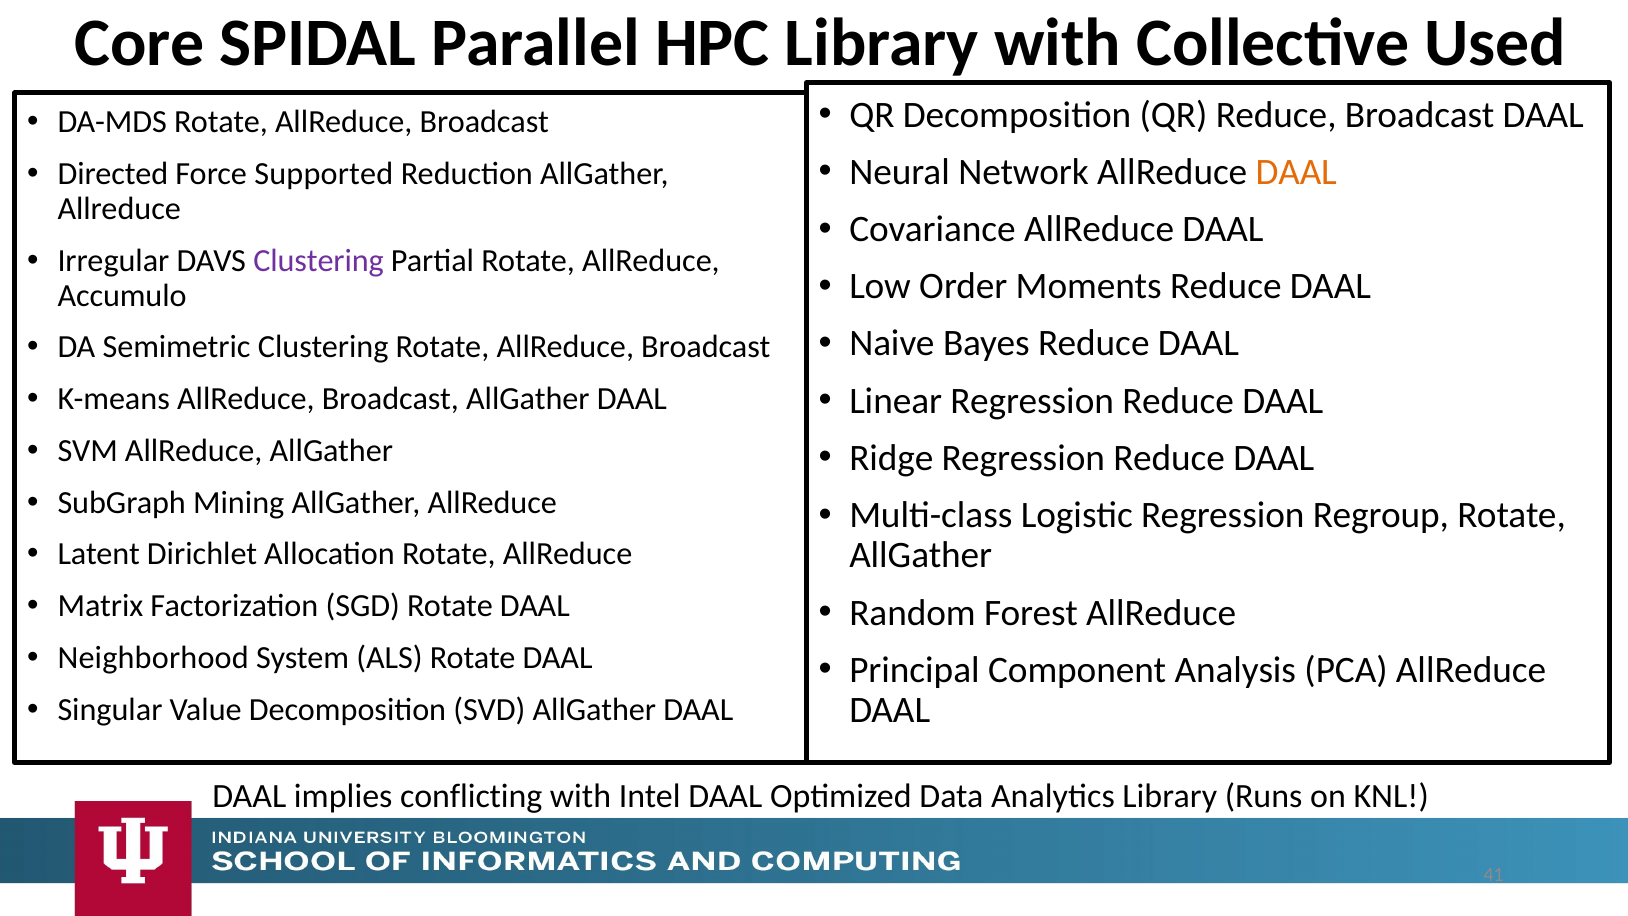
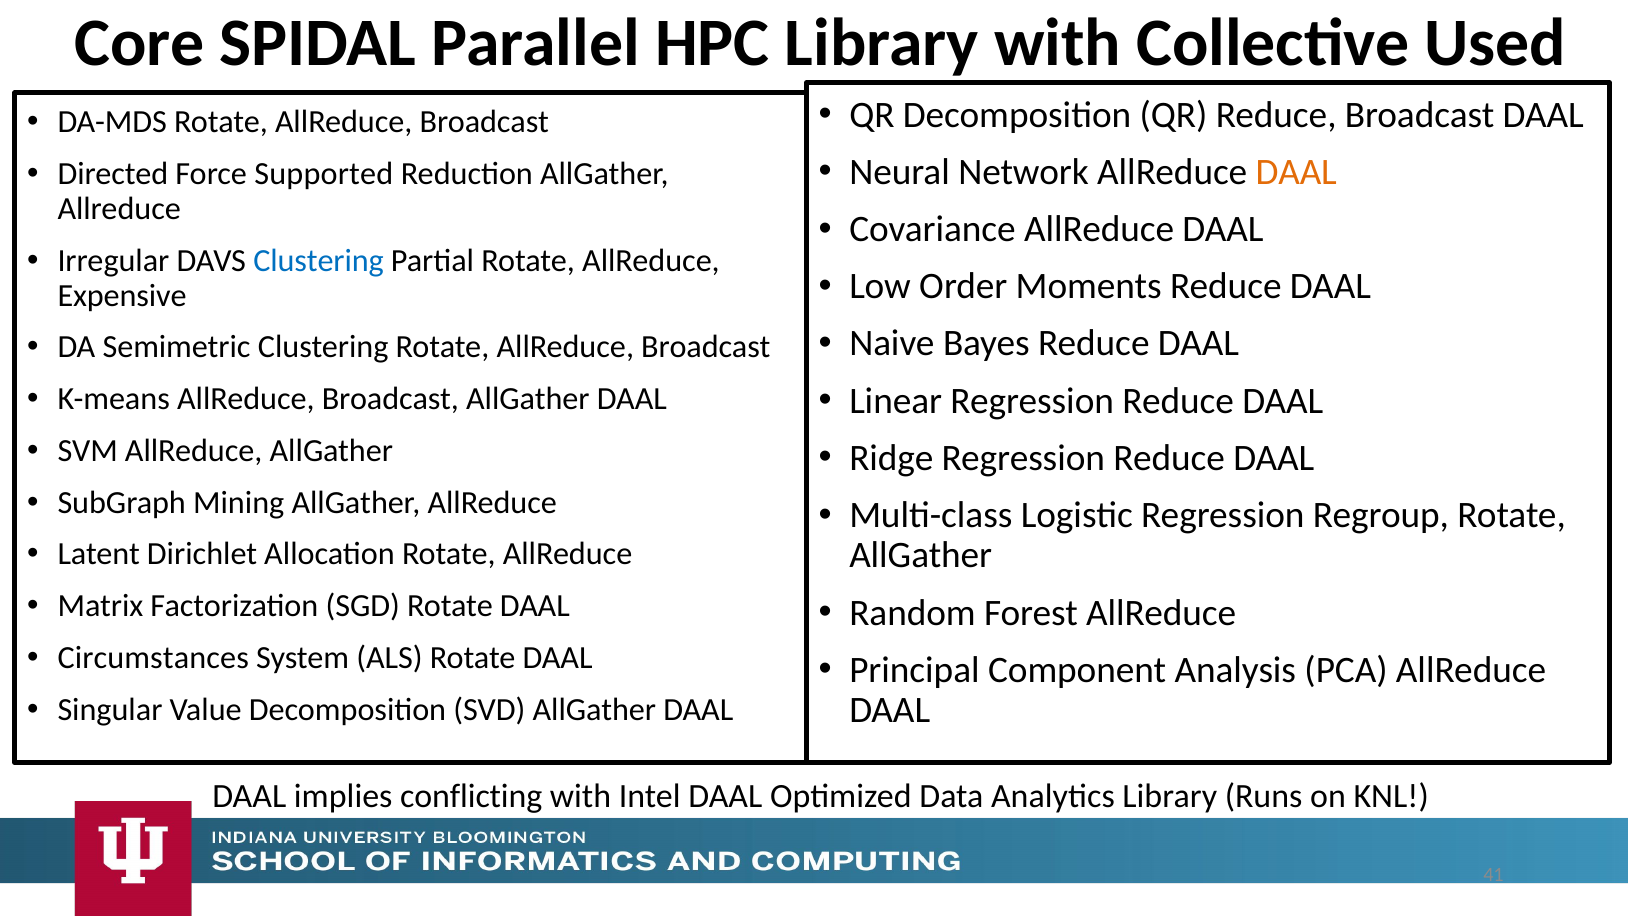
Clustering colour: purple -> blue (319, 261)
Accumulo: Accumulo -> Expensive (122, 295)
Neighborhood: Neighborhood -> Circumstances (153, 658)
